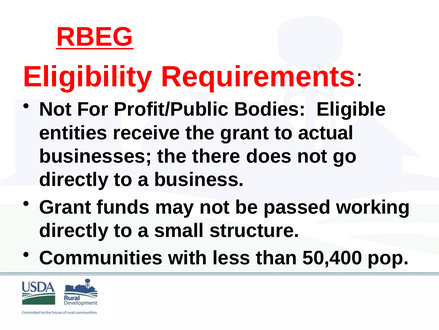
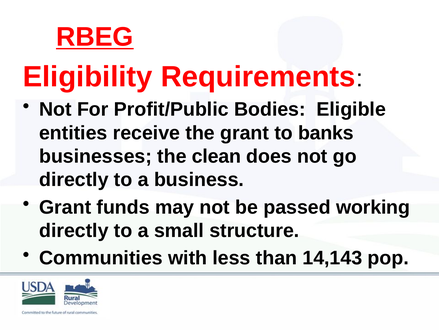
actual: actual -> banks (326, 133)
there: there -> clean (216, 156)
50,400: 50,400 -> 14,143 (332, 257)
